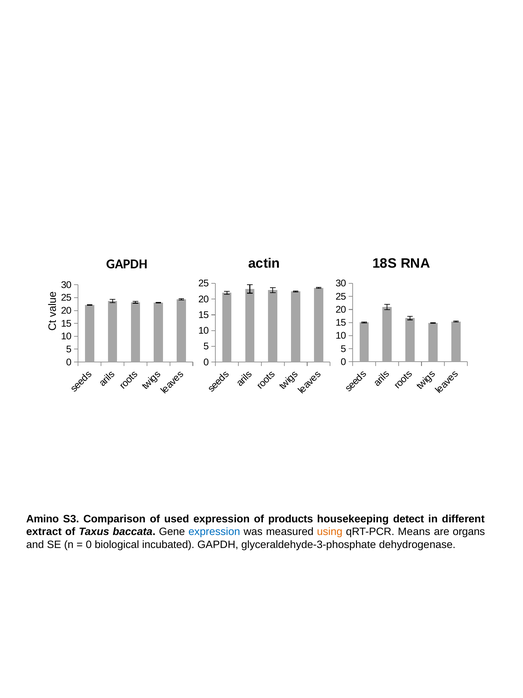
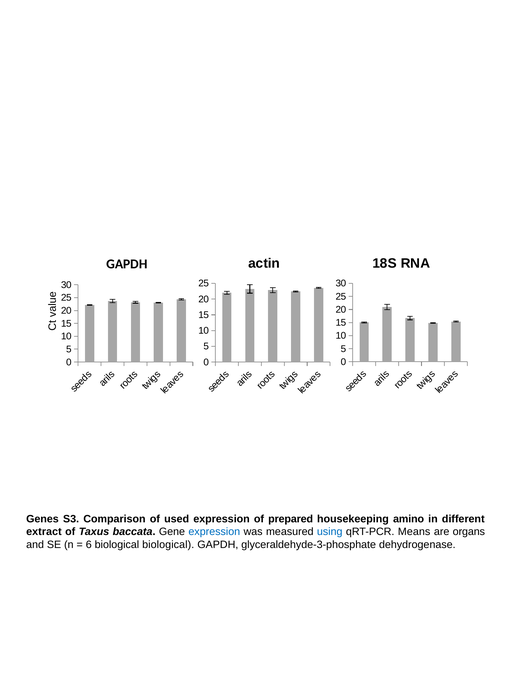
Amino: Amino -> Genes (42, 518)
products: products -> prepared (291, 518)
detect: detect -> amino (409, 518)
using colour: orange -> blue (330, 531)
0: 0 -> 6 (89, 544)
biological incubated: incubated -> biological (168, 544)
